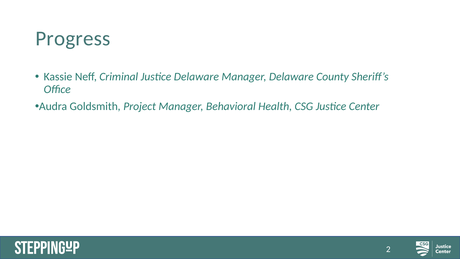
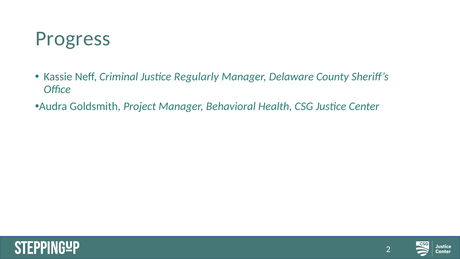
Justice Delaware: Delaware -> Regularly (196, 77)
